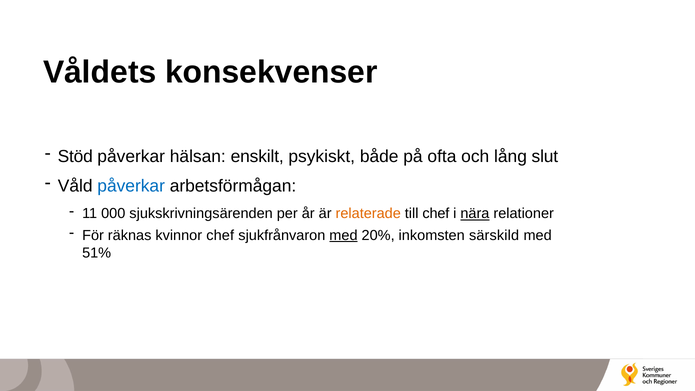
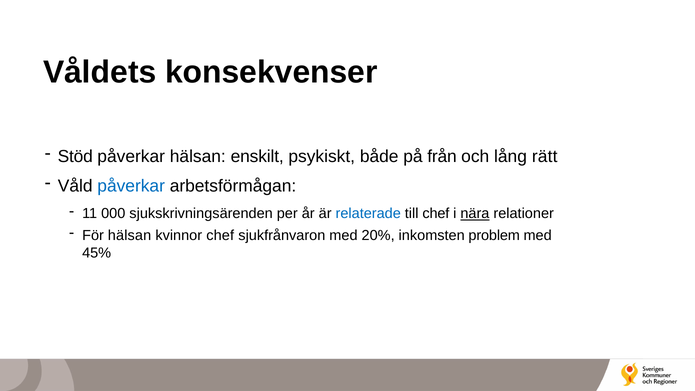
ofta: ofta -> från (442, 156)
slut: slut -> rätt (545, 156)
relaterade colour: orange -> blue (368, 214)
För räknas: räknas -> hälsan (130, 235)
med underline: present -> none (343, 235)
särskild: särskild -> problem (494, 235)
51%: 51% -> 45% (97, 253)
